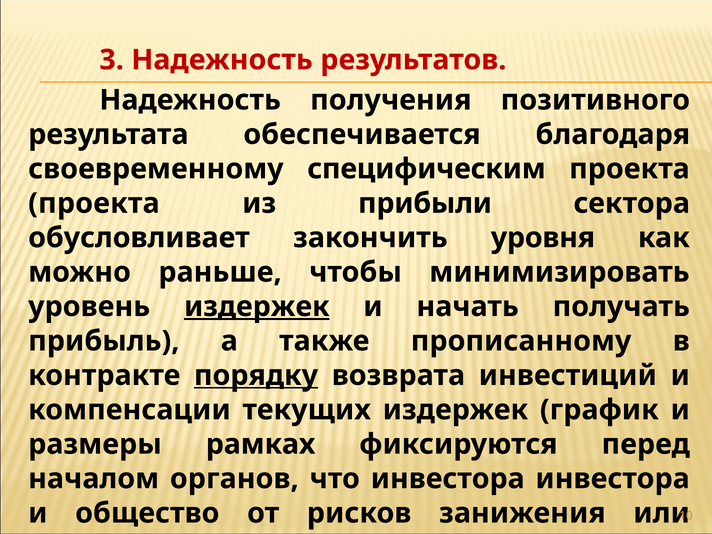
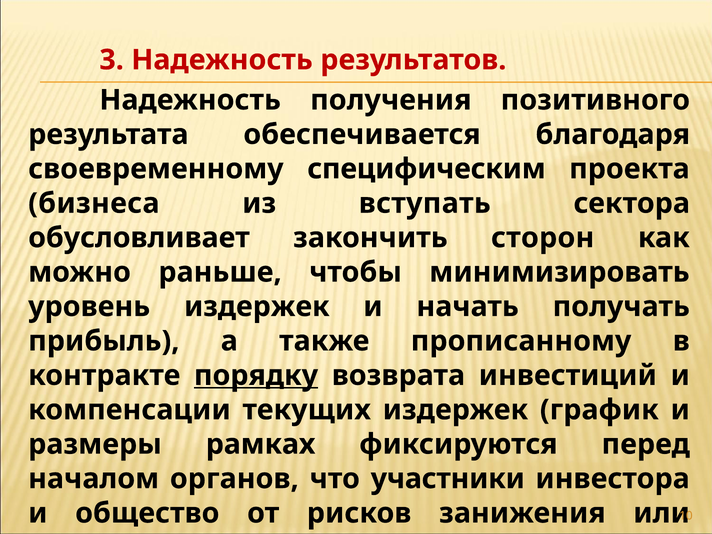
проекта: проекта -> бизнеса (94, 203)
прибыли: прибыли -> вступать (425, 203)
уровня: уровня -> сторон (543, 238)
издержек underline: present -> none (257, 307)
что инвестора: инвестора -> участники (448, 479)
